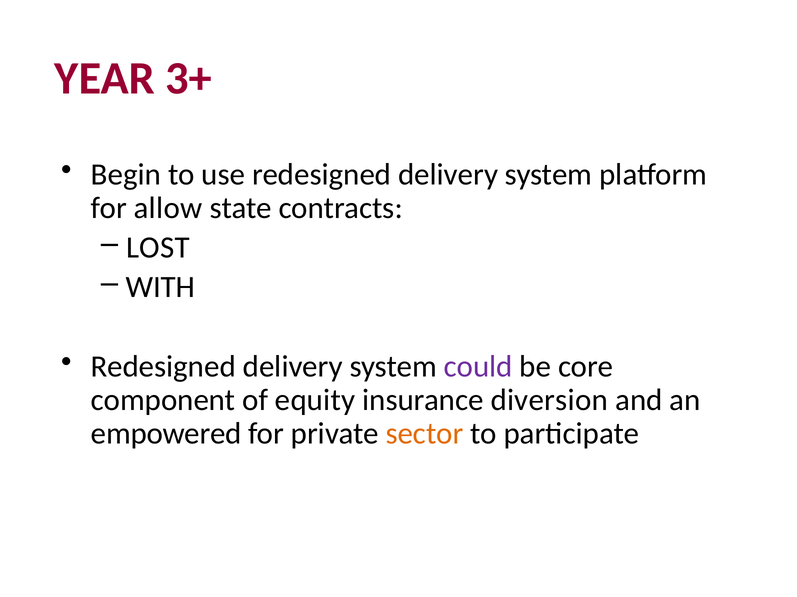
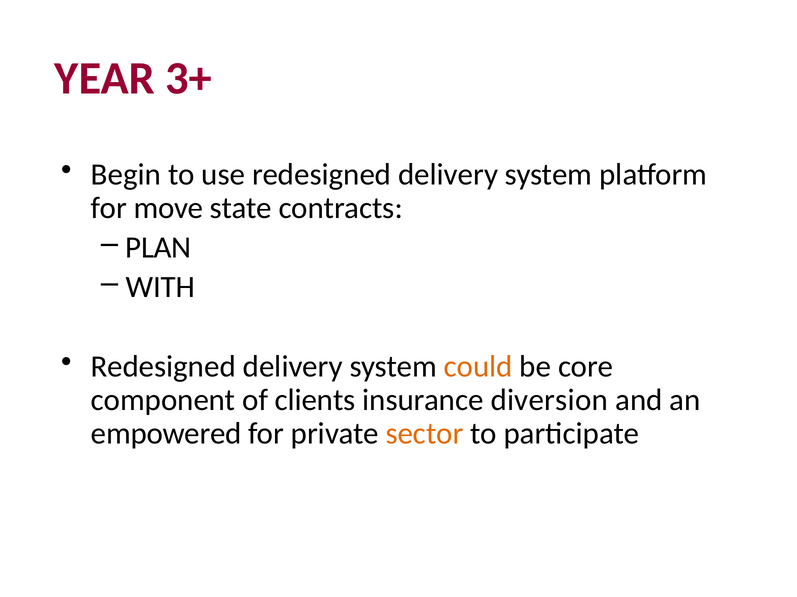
allow: allow -> move (168, 208)
LOST: LOST -> PLAN (158, 248)
could colour: purple -> orange (478, 367)
equity: equity -> clients (315, 400)
